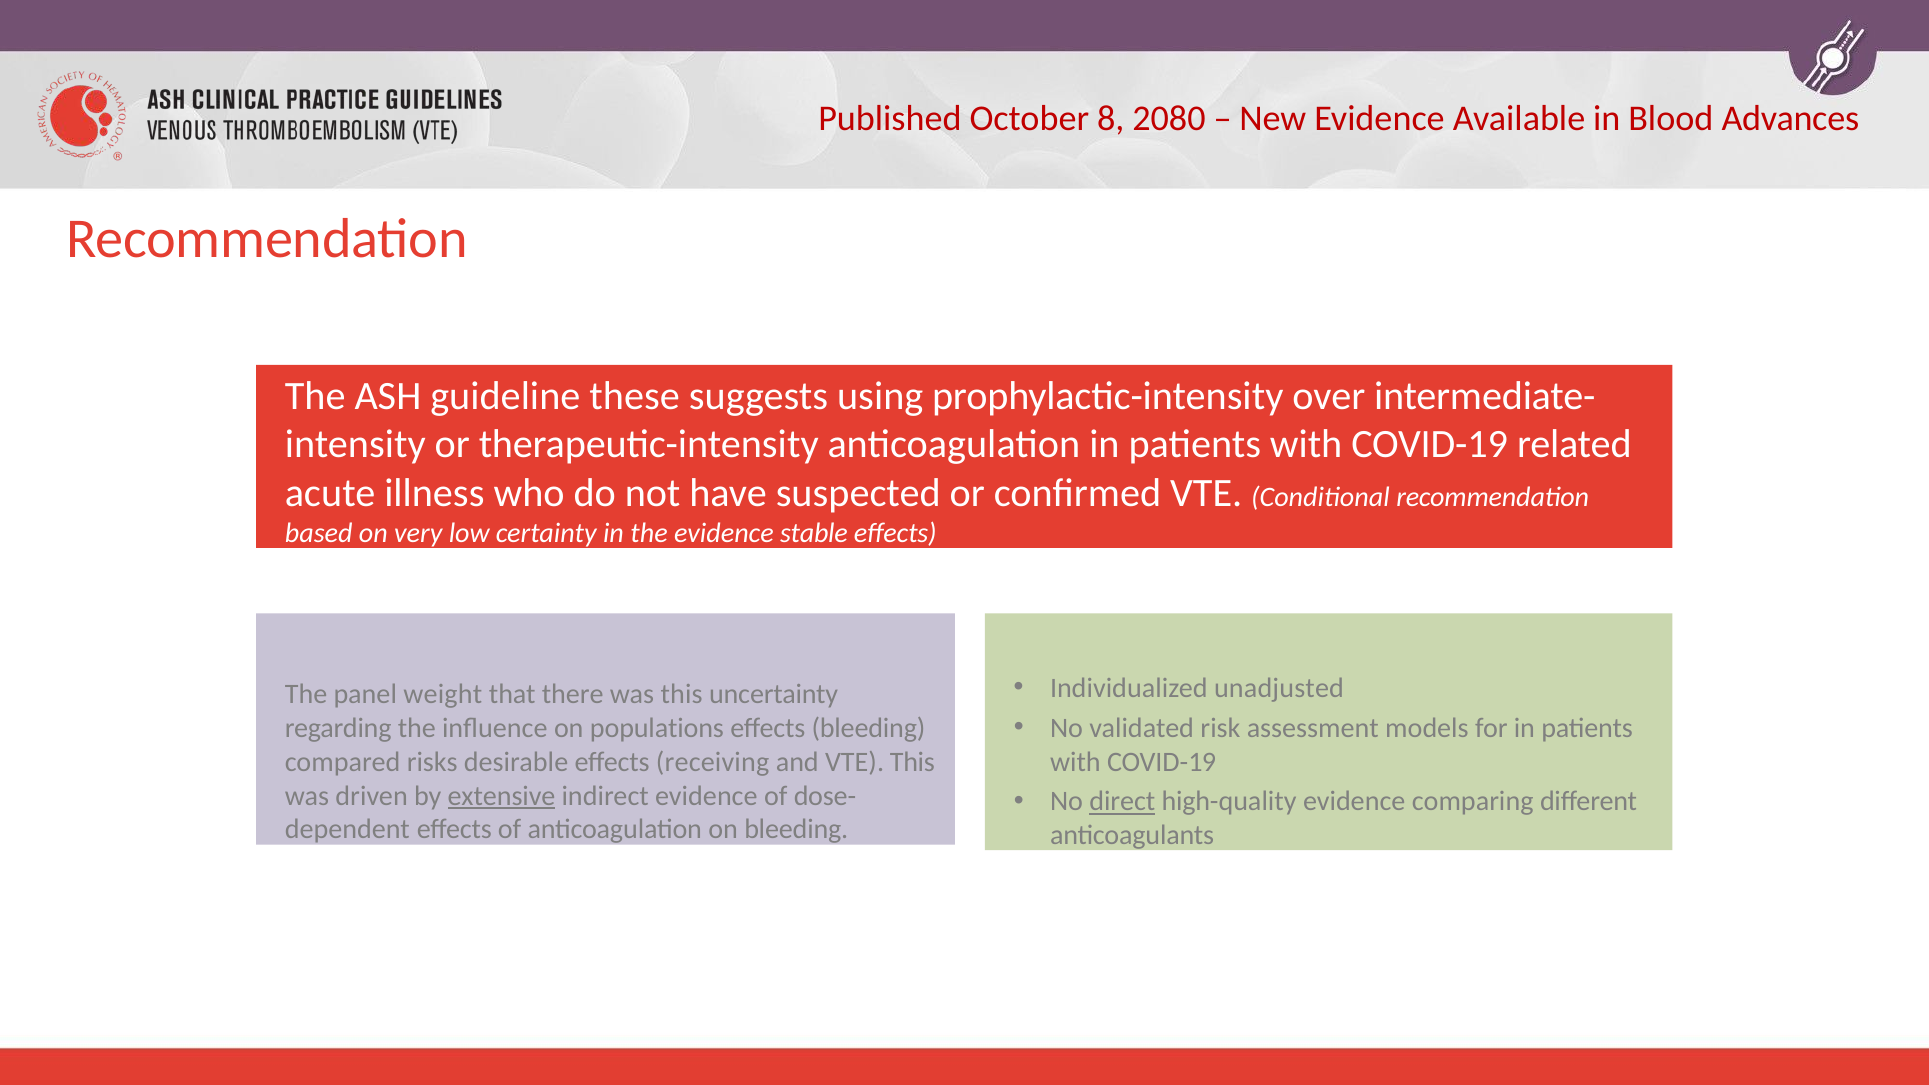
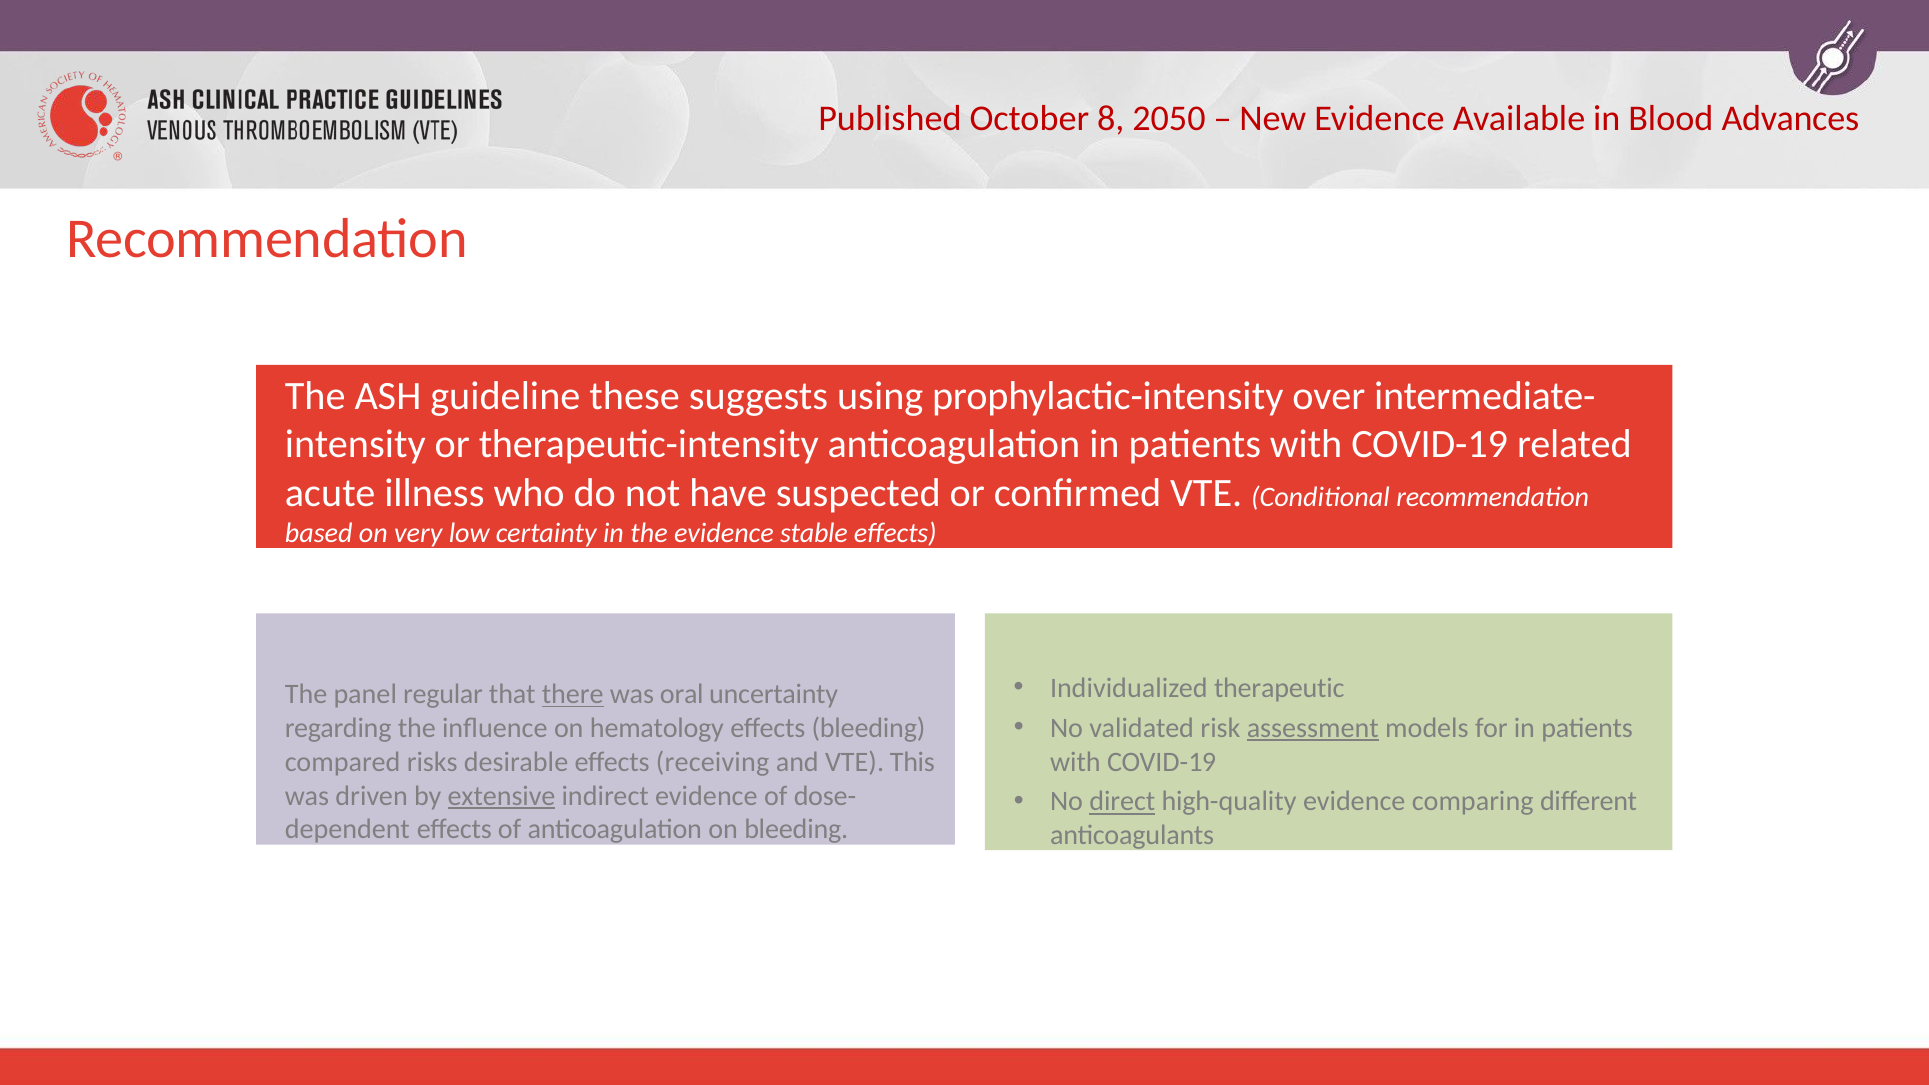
2080: 2080 -> 2050 (1169, 118)
unadjusted: unadjusted -> therapeutic (1279, 688)
weight: weight -> regular (443, 694)
there underline: none -> present (573, 694)
was this: this -> oral (682, 694)
assessment underline: none -> present (1313, 728)
populations: populations -> hematology (657, 728)
